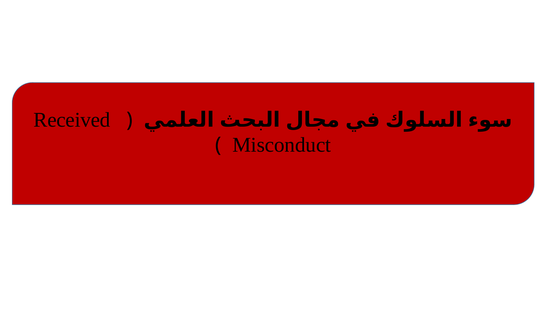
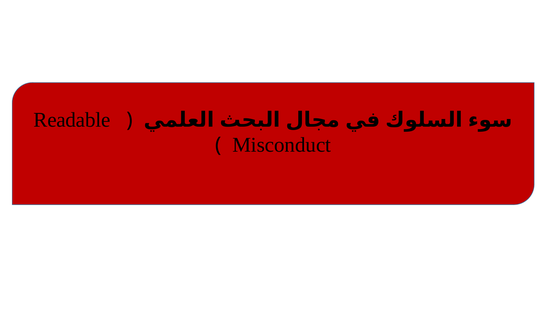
Received: Received -> Readable (72, 120)
